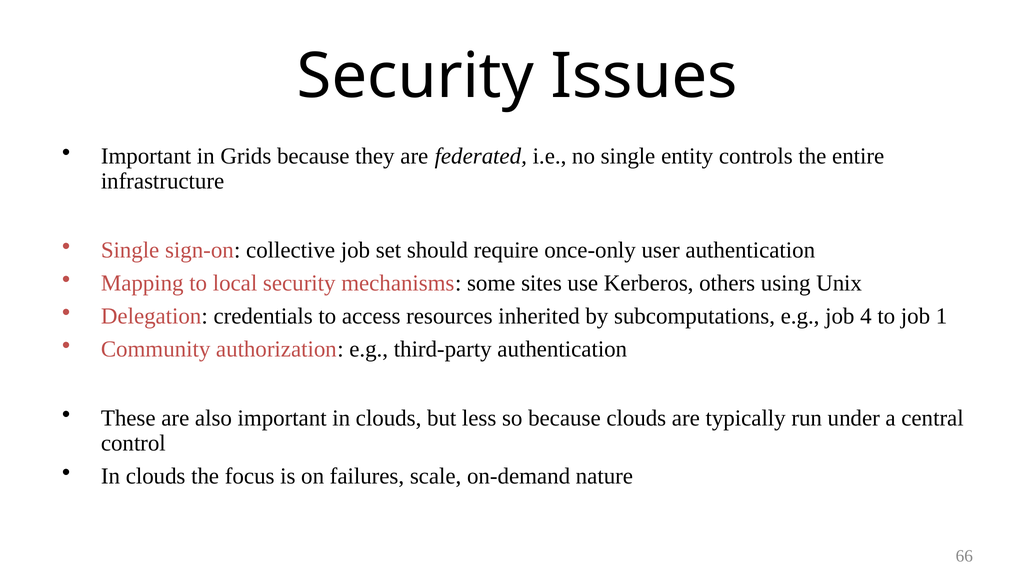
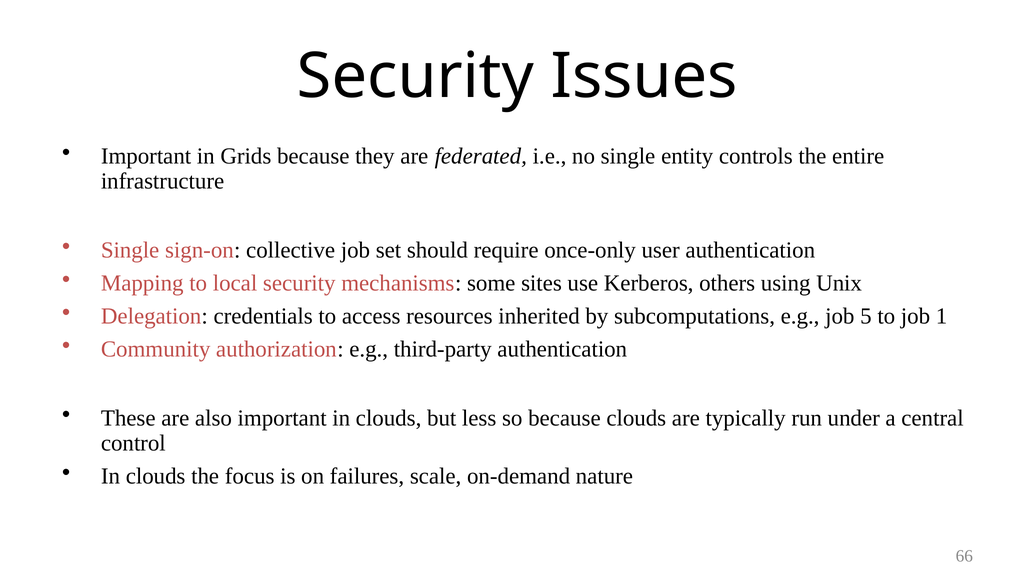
4: 4 -> 5 (866, 316)
